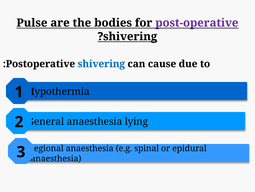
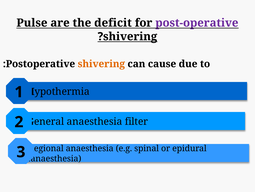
bodies: bodies -> deficit (113, 23)
shivering colour: blue -> orange (101, 64)
lying: lying -> filter (136, 121)
